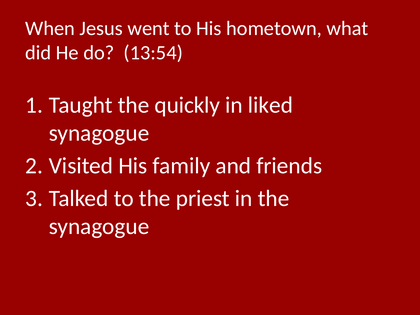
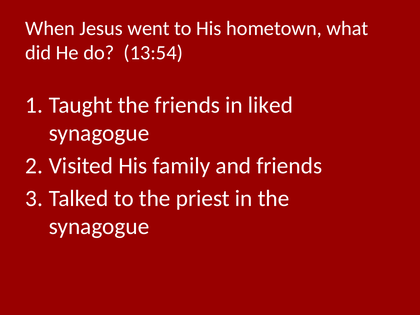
the quickly: quickly -> friends (187, 105)
